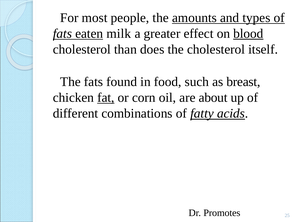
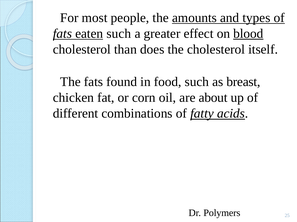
eaten milk: milk -> such (119, 34)
fat underline: present -> none (106, 98)
Promotes: Promotes -> Polymers (222, 214)
